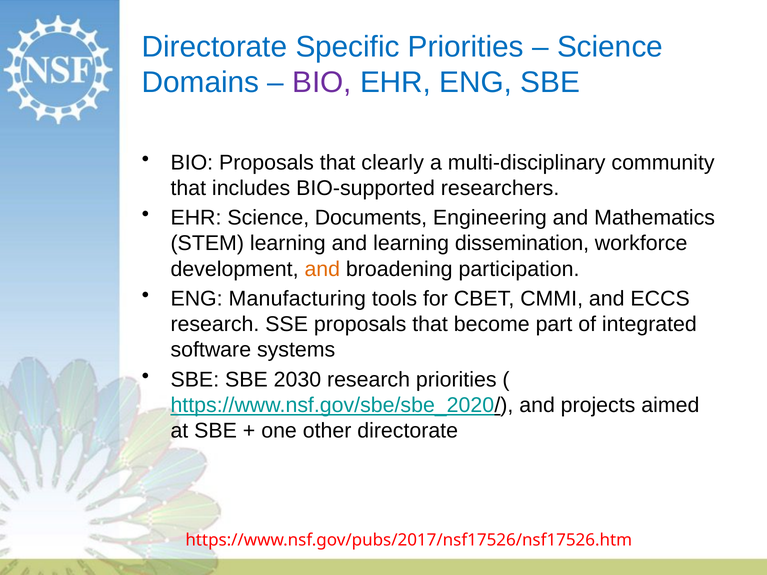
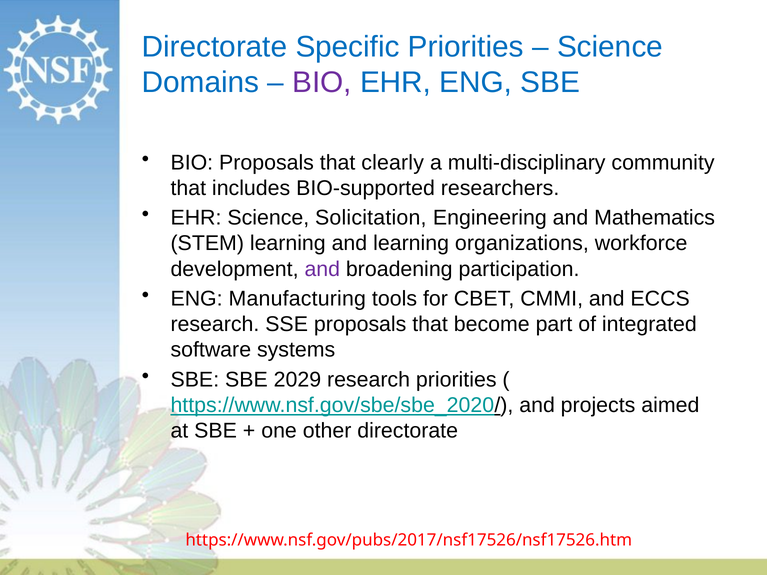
Documents: Documents -> Solicitation (371, 218)
dissemination: dissemination -> organizations (522, 244)
and colour: orange -> purple (322, 269)
2030: 2030 -> 2029 (297, 380)
